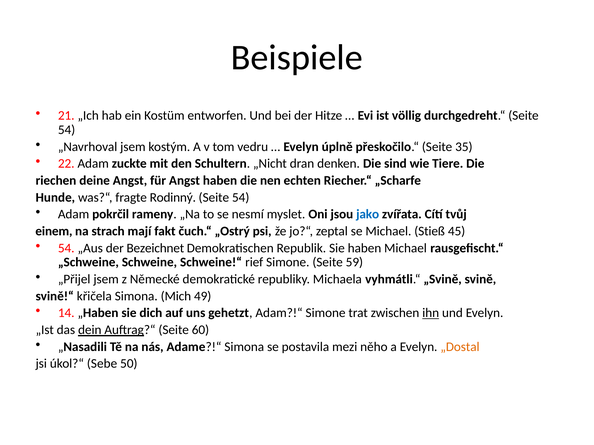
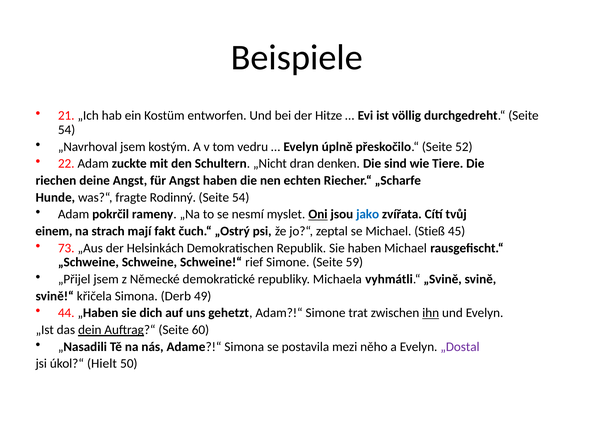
35: 35 -> 52 (464, 147)
Oni underline: none -> present (318, 215)
54: 54 -> 73 (66, 248)
Bezeichnet: Bezeichnet -> Helsinkách (155, 248)
Mich: Mich -> Derb (176, 296)
14: 14 -> 44 (66, 313)
„Dostal colour: orange -> purple (460, 347)
Sebe: Sebe -> Hielt (102, 364)
